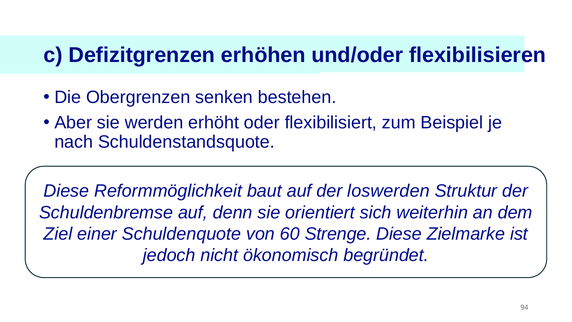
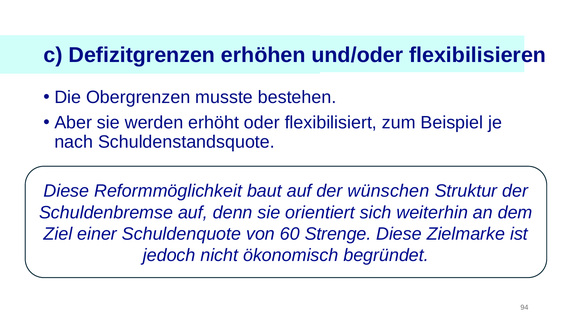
senken: senken -> musste (224, 97)
loswerden: loswerden -> wünschen (388, 191)
